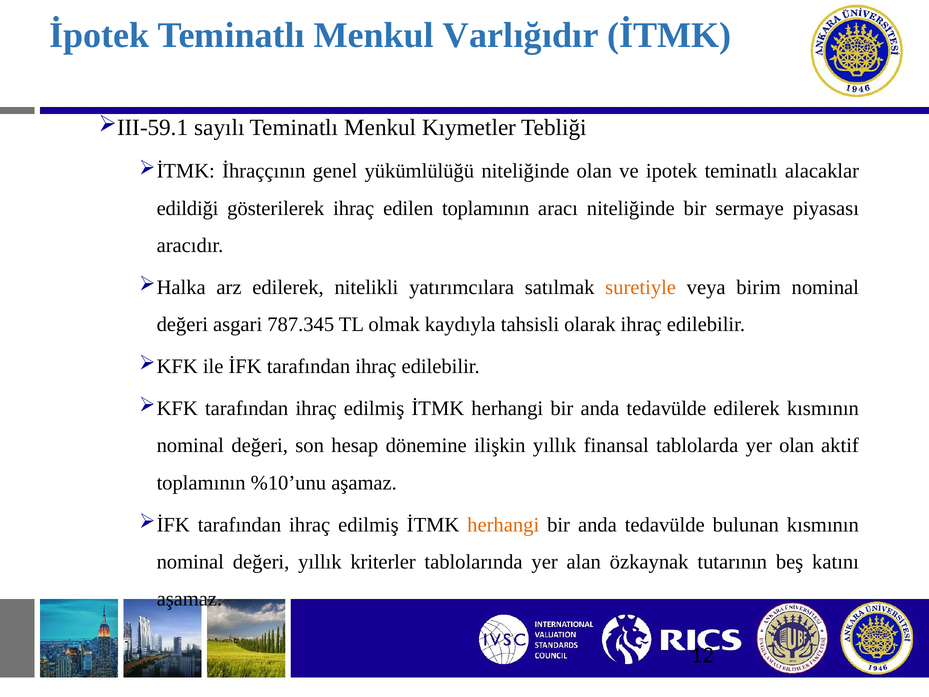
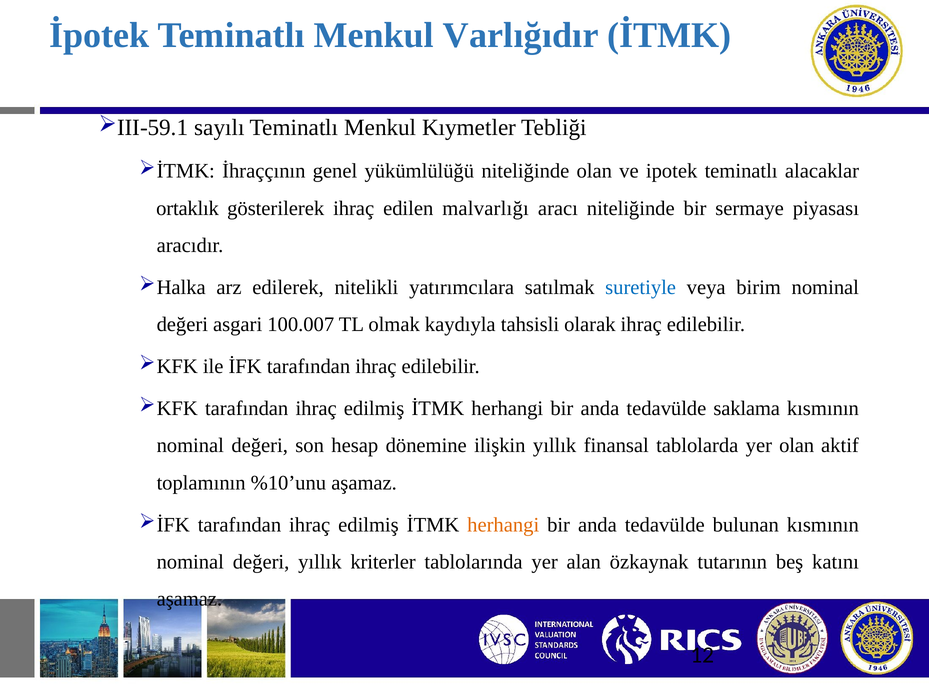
edildiği: edildiği -> ortaklık (188, 208)
edilen toplamının: toplamının -> malvarlığı (486, 208)
suretiyle colour: orange -> blue (641, 287)
787.345: 787.345 -> 100.007 (301, 324)
tedavülde edilerek: edilerek -> saklama (747, 408)
